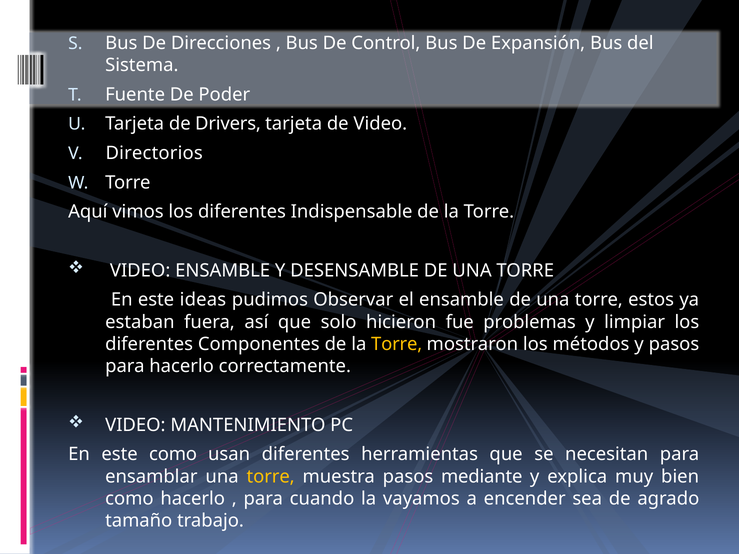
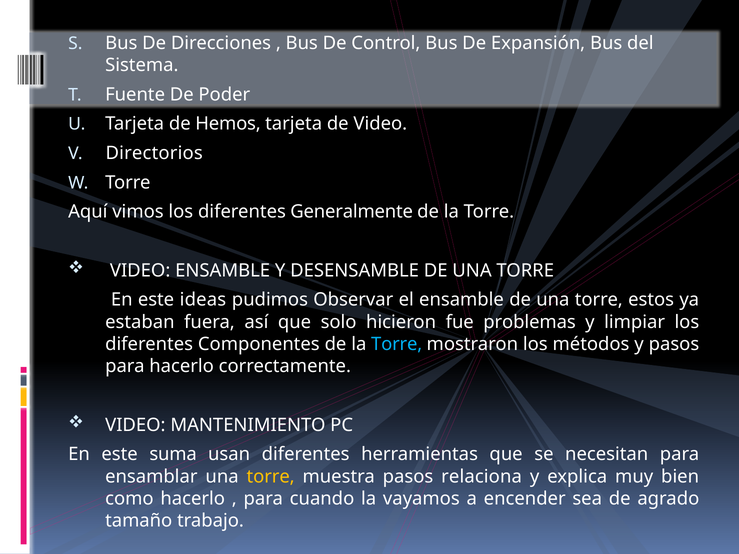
Drivers: Drivers -> Hemos (228, 124)
Indispensable: Indispensable -> Generalmente (352, 212)
Torre colour: yellow -> light blue (397, 344)
este como: como -> suma (173, 455)
mediante: mediante -> relaciona (482, 477)
